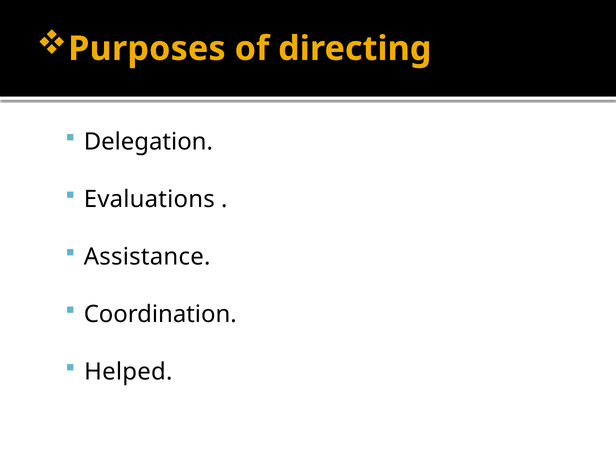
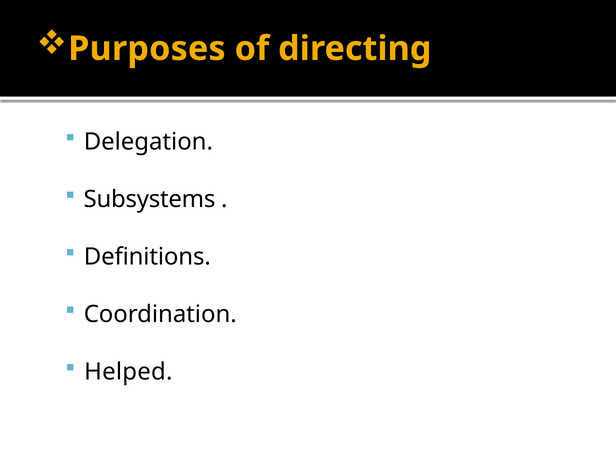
Evaluations: Evaluations -> Subsystems (149, 199)
Assistance: Assistance -> Definitions (147, 257)
